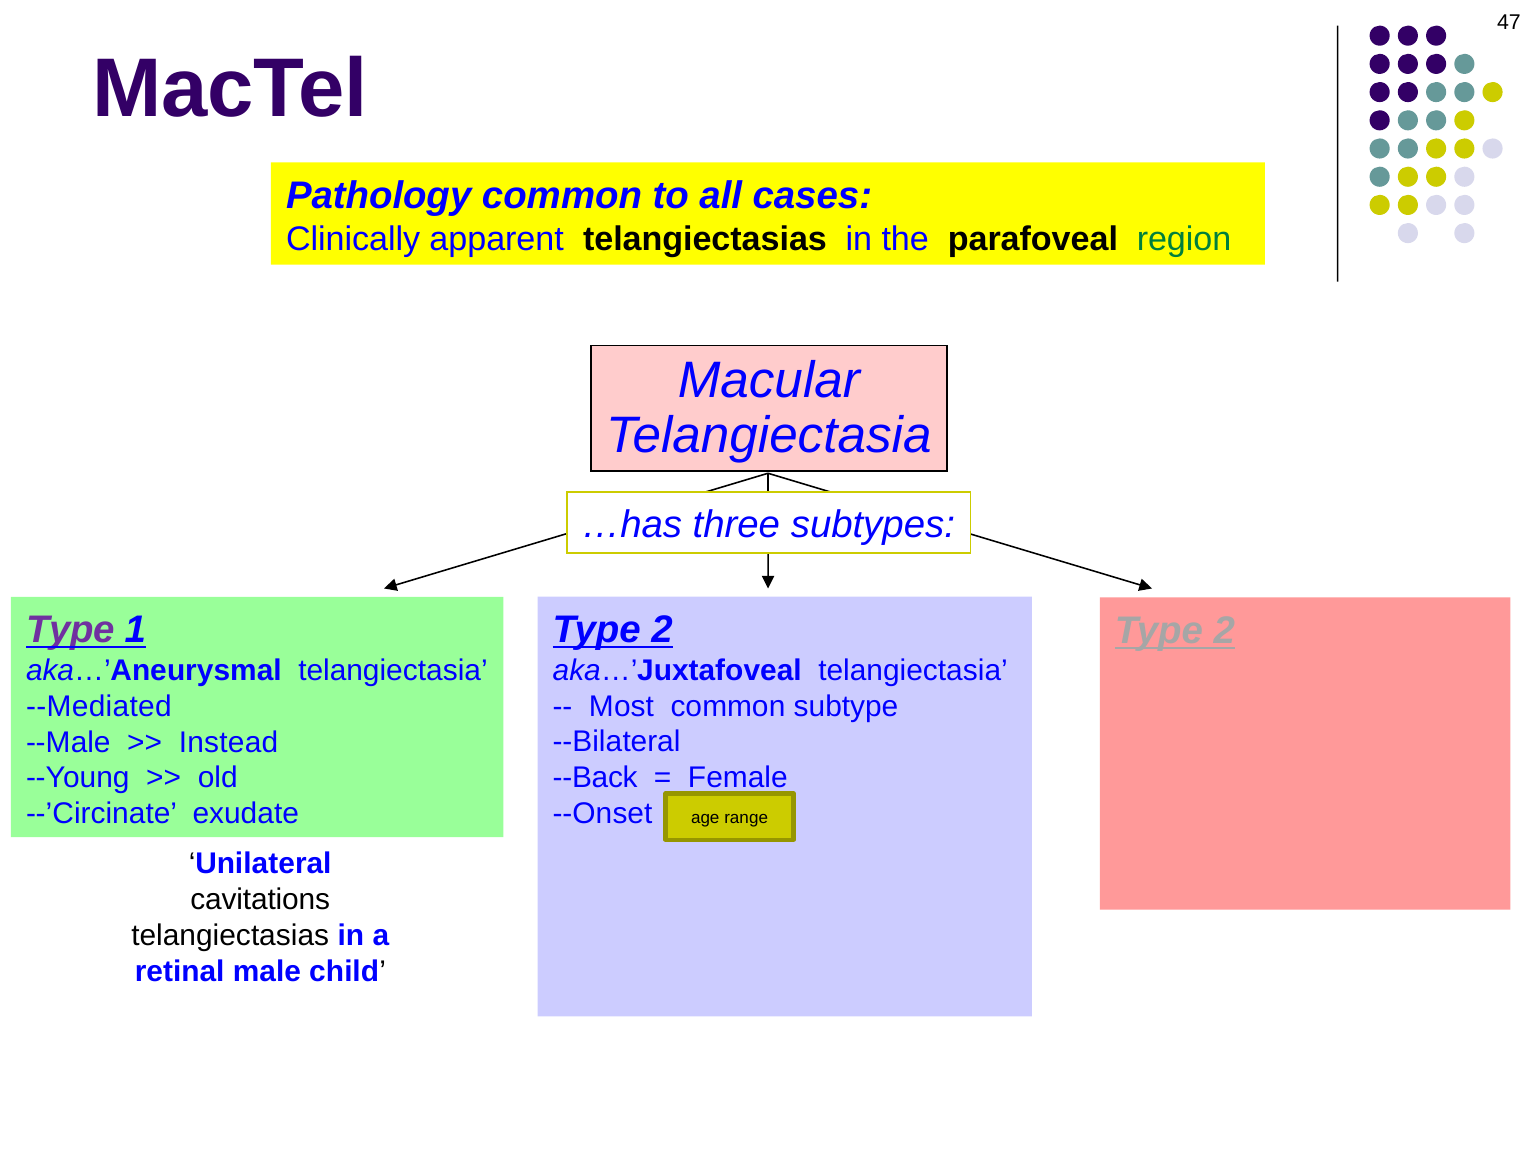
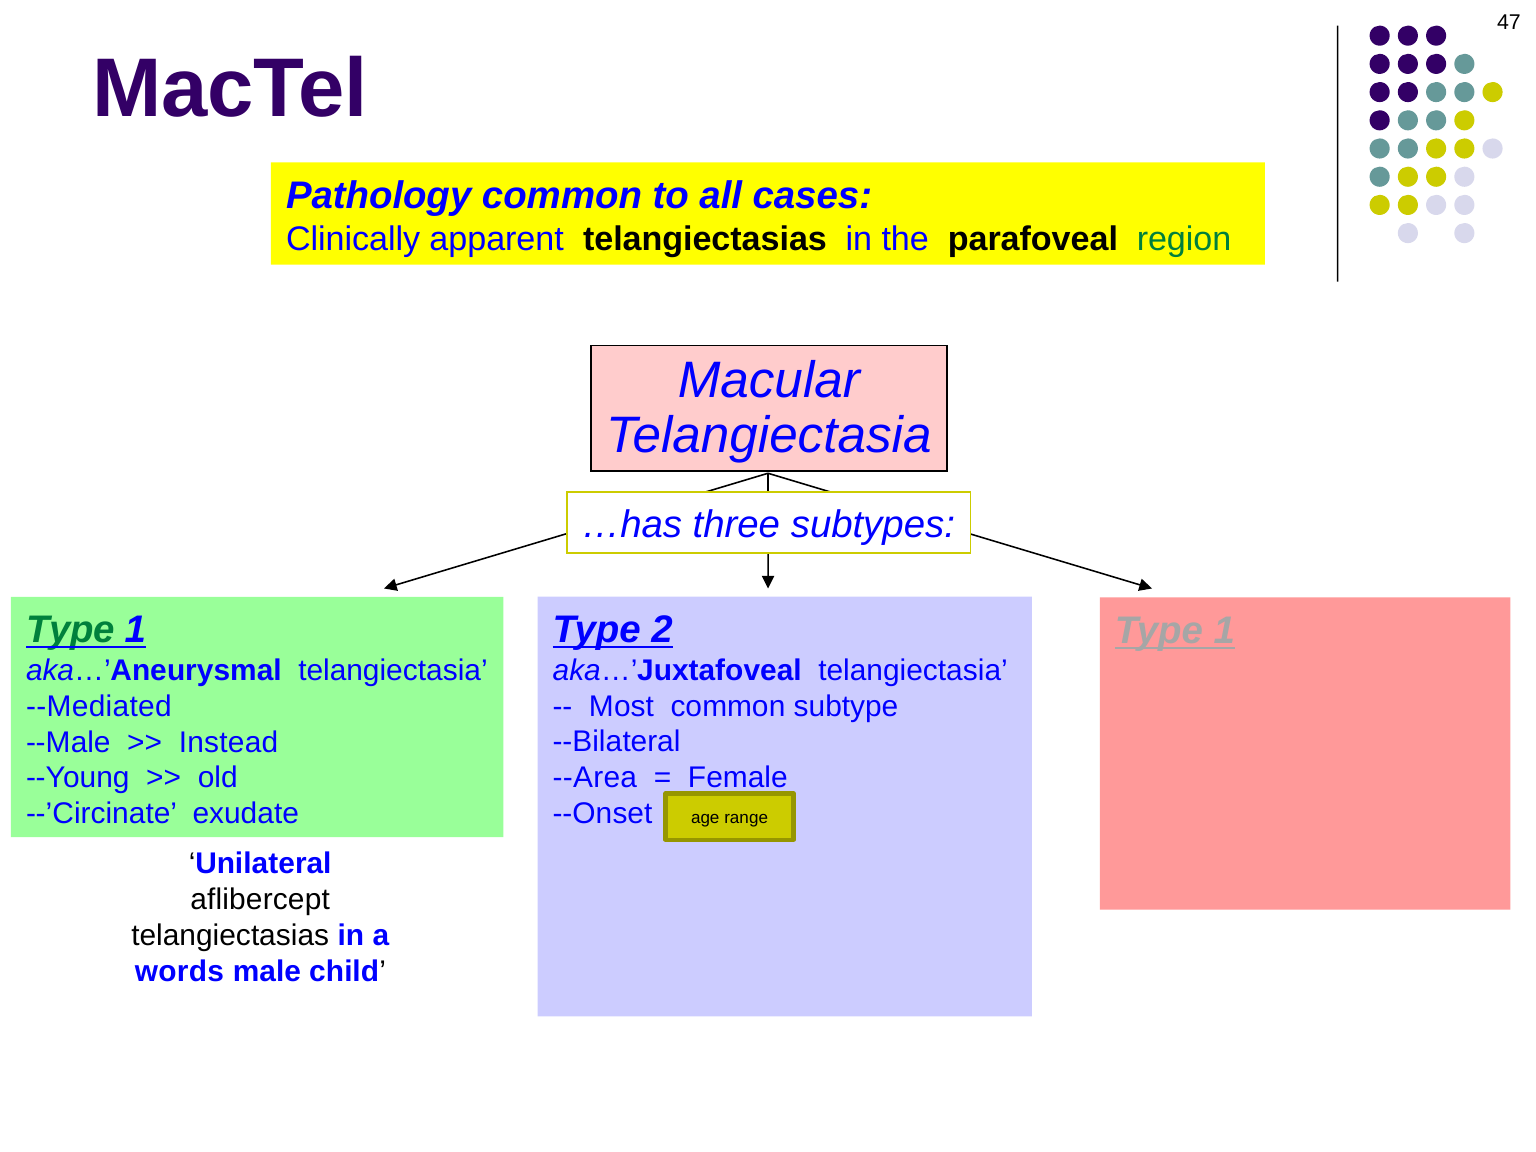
Type colour: purple -> green (70, 630)
2: 2 -> 1 (1224, 631)
--Back: --Back -> --Area (595, 778)
cavitations: cavitations -> aflibercept (260, 900)
retinal: retinal -> words (179, 971)
